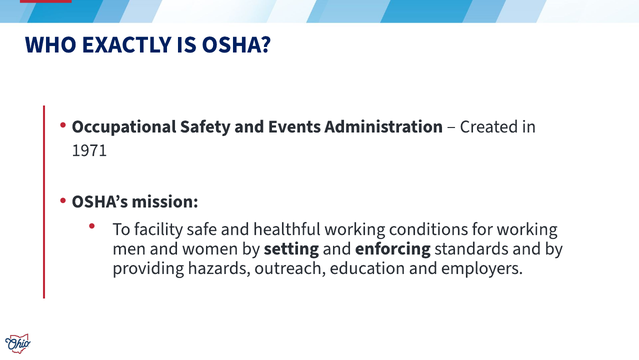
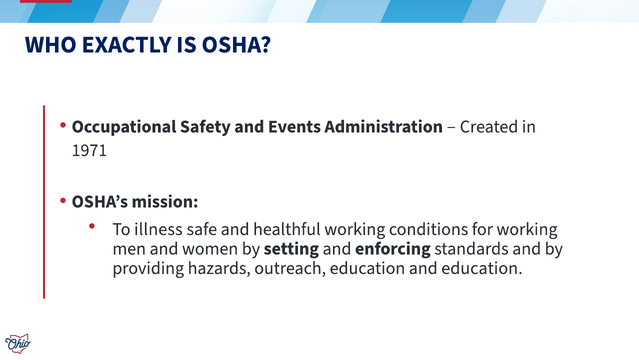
facility: facility -> illness (158, 229)
and employers: employers -> education (482, 268)
